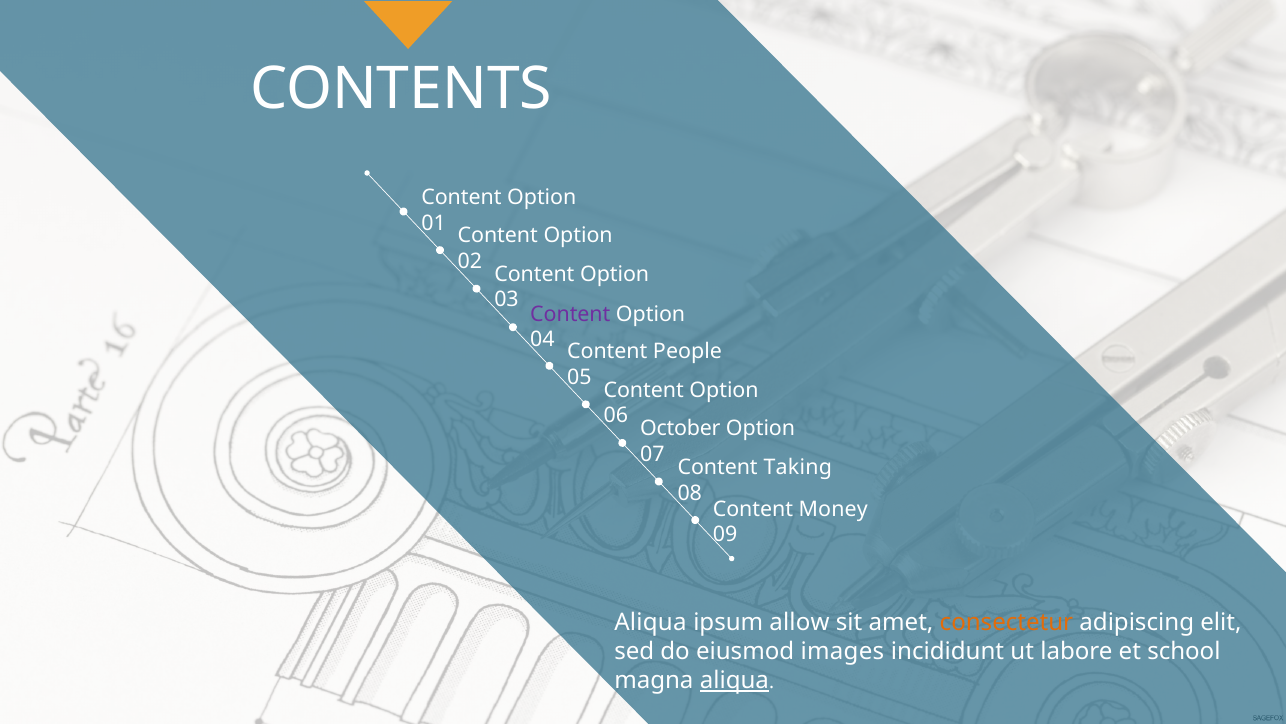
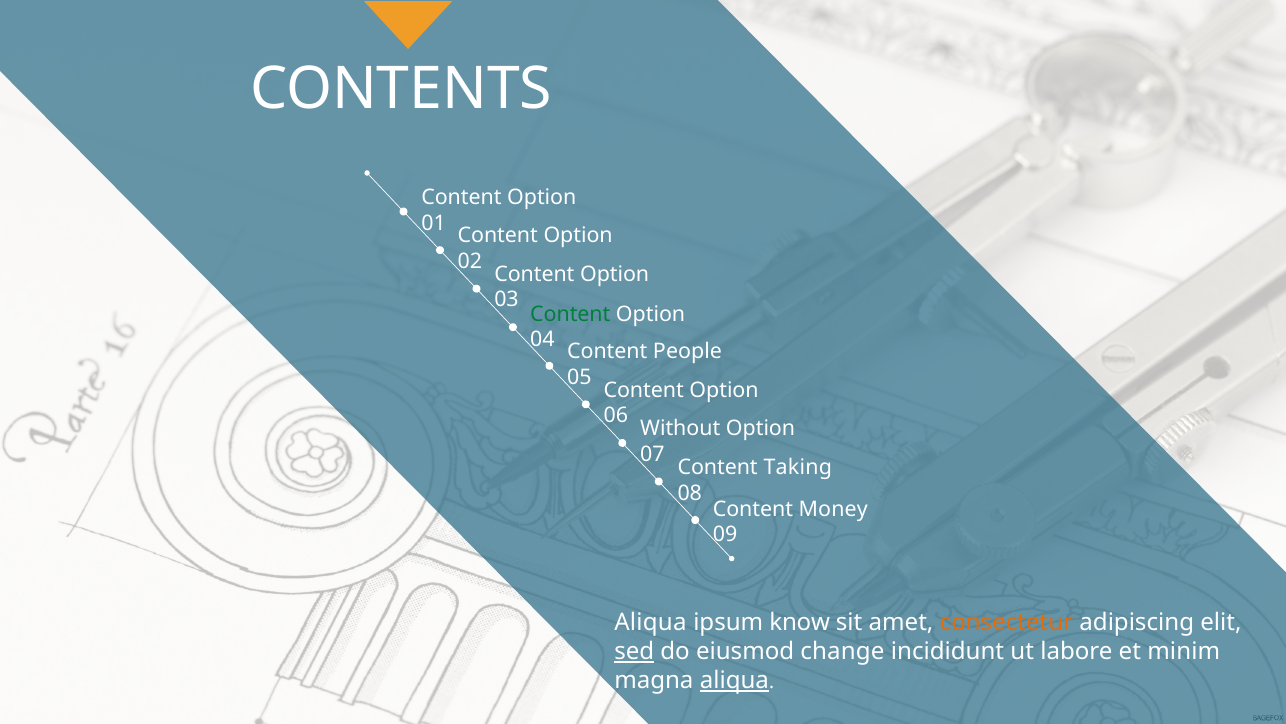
Content colour: purple -> green (570, 314)
October: October -> Without (680, 429)
allow: allow -> know (800, 622)
sed underline: none -> present (634, 651)
images: images -> change (842, 651)
school: school -> minim (1184, 651)
